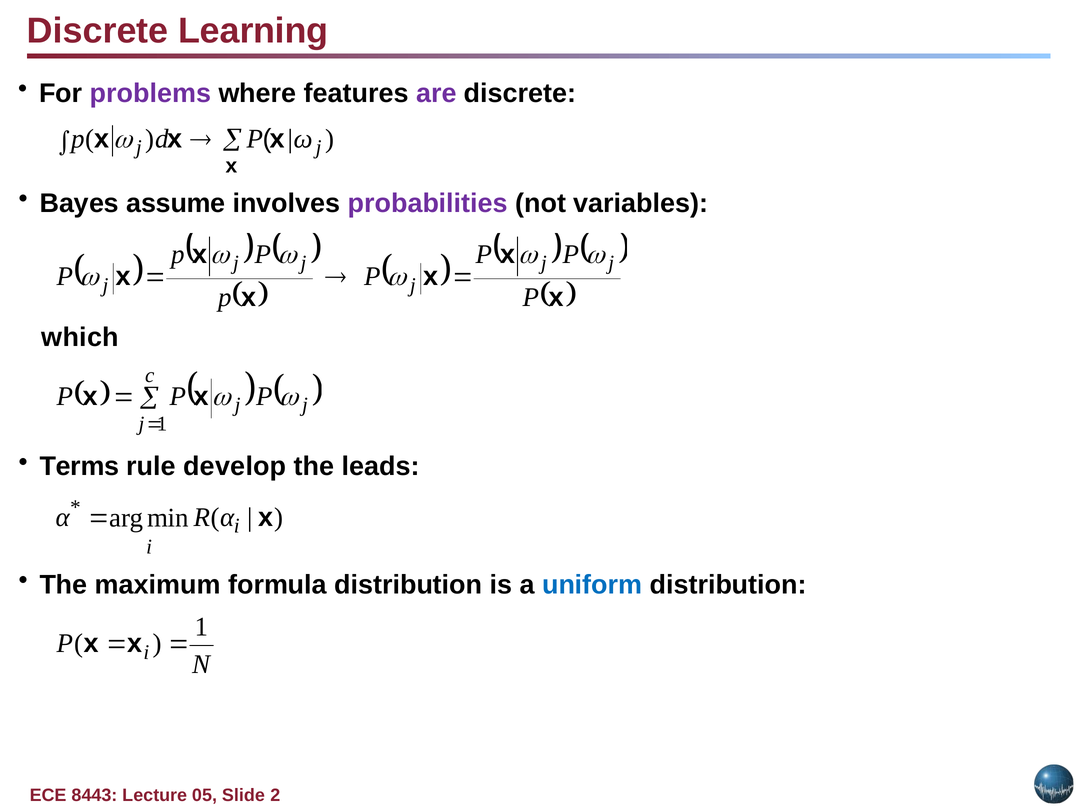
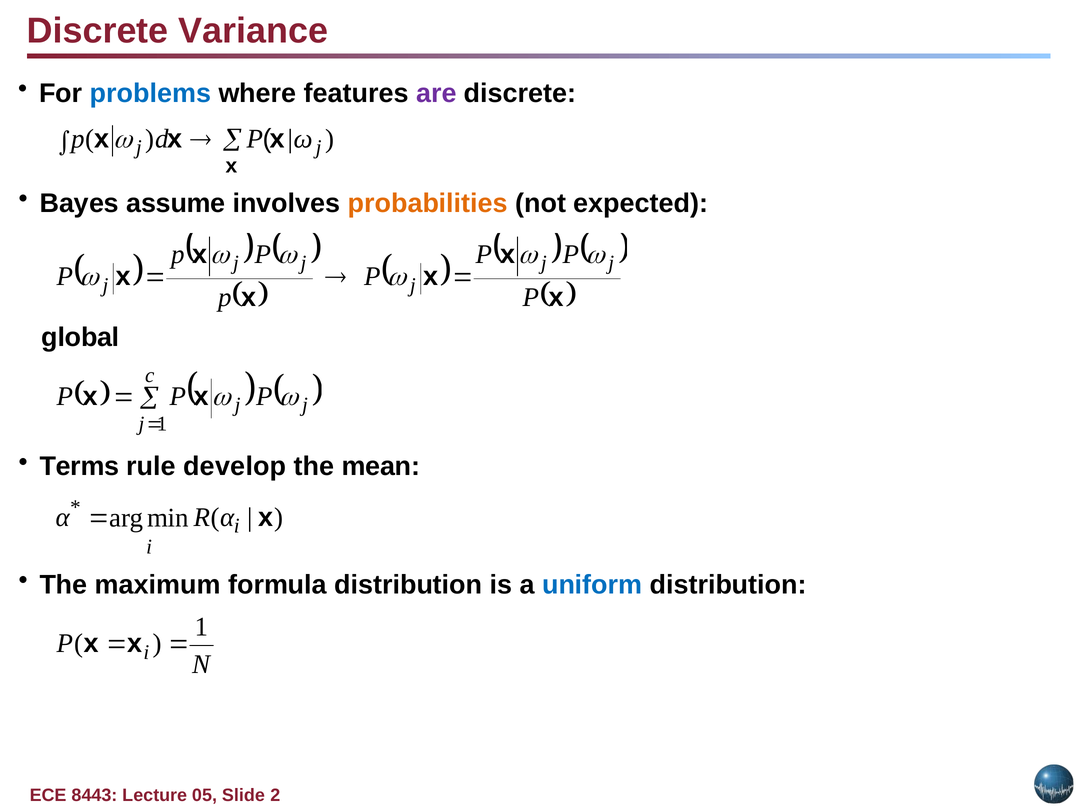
Learning: Learning -> Variance (253, 31)
problems colour: purple -> blue (151, 93)
probabilities colour: purple -> orange (428, 204)
variables: variables -> expected (641, 204)
which: which -> global (80, 338)
leads: leads -> mean (381, 467)
